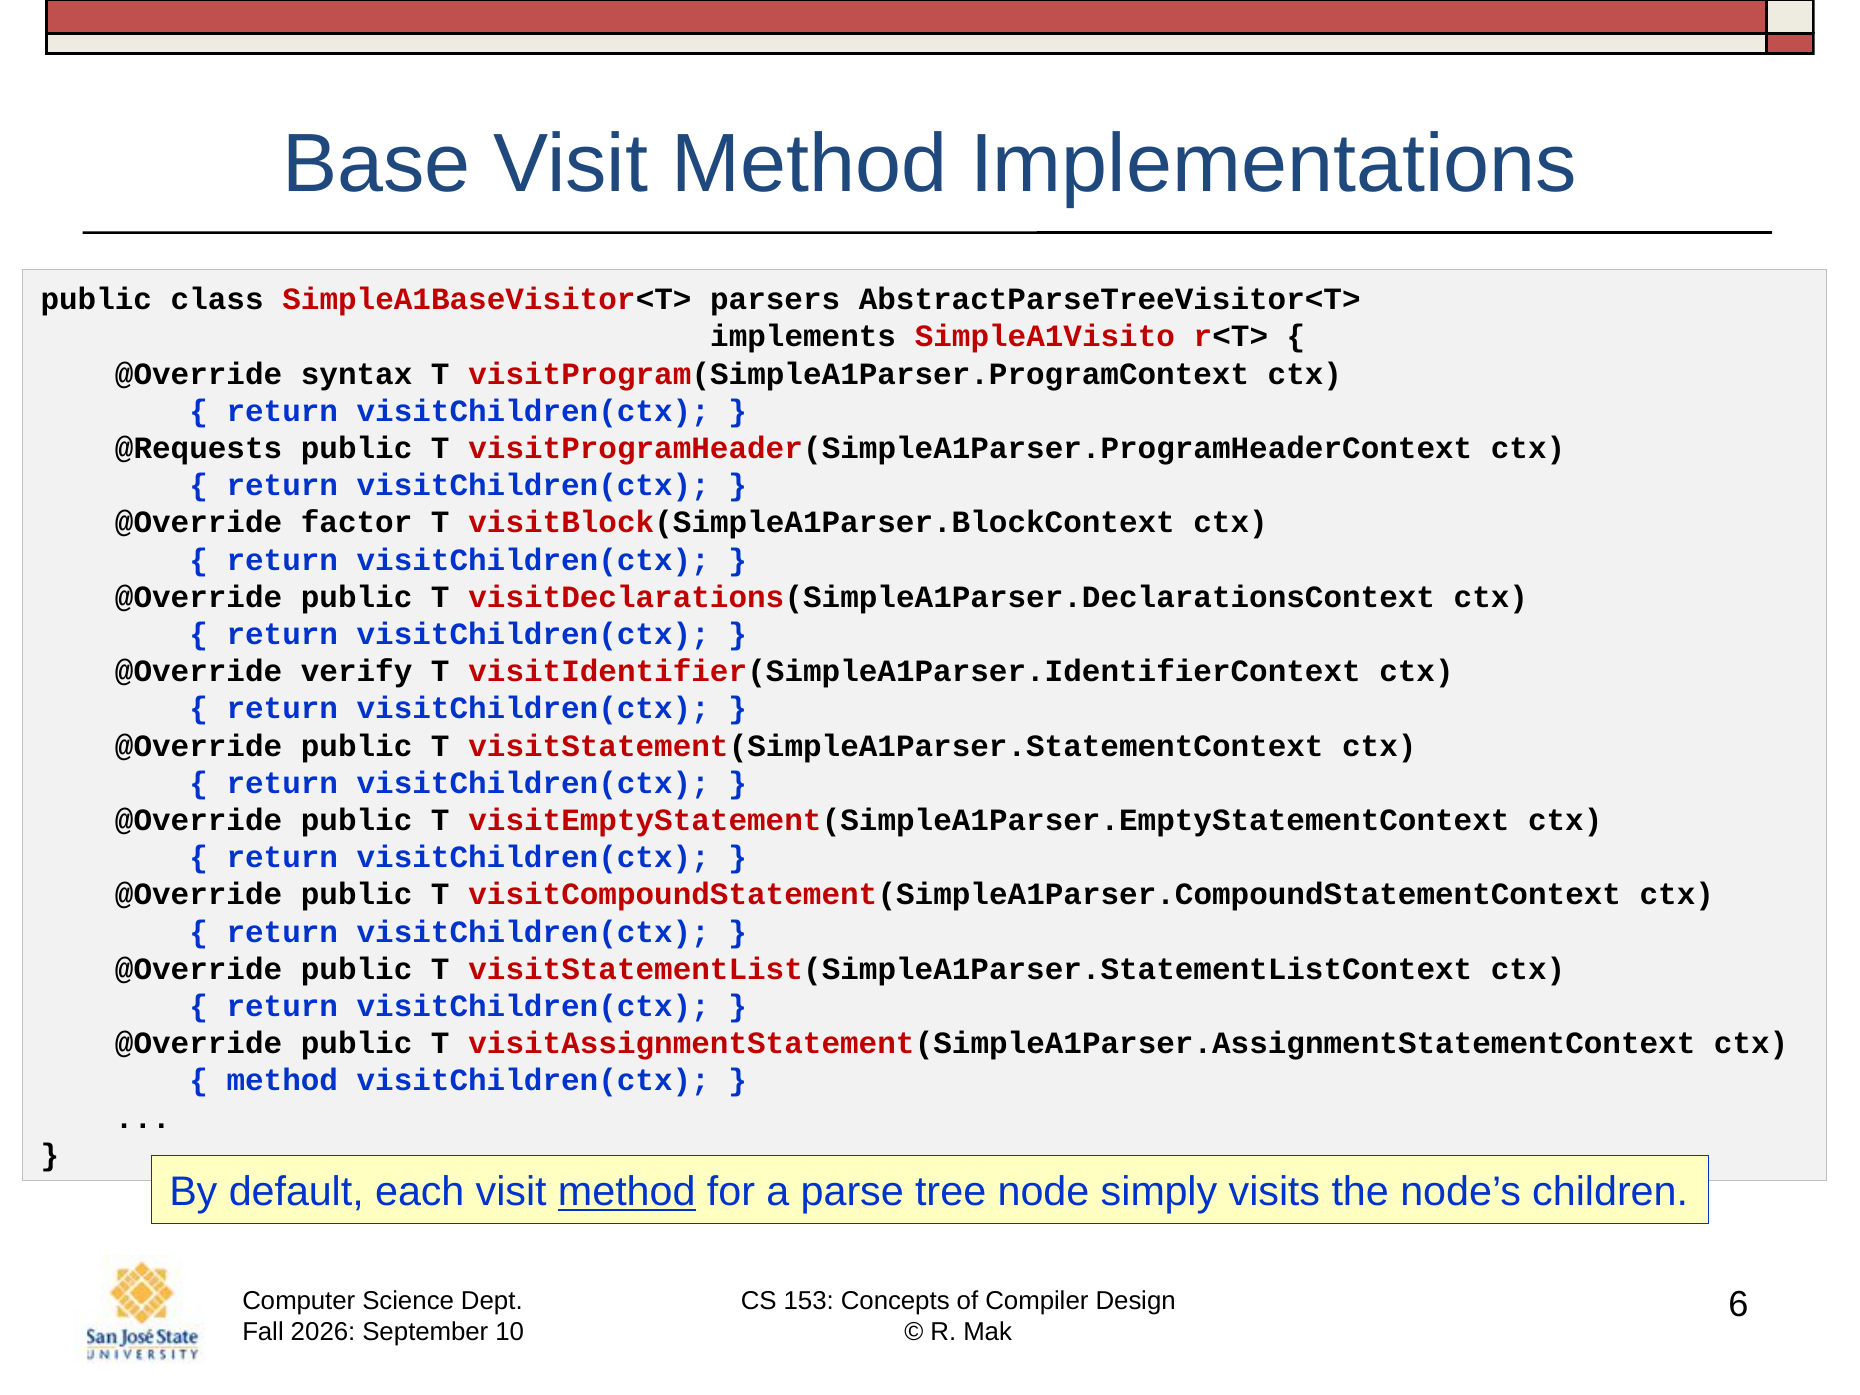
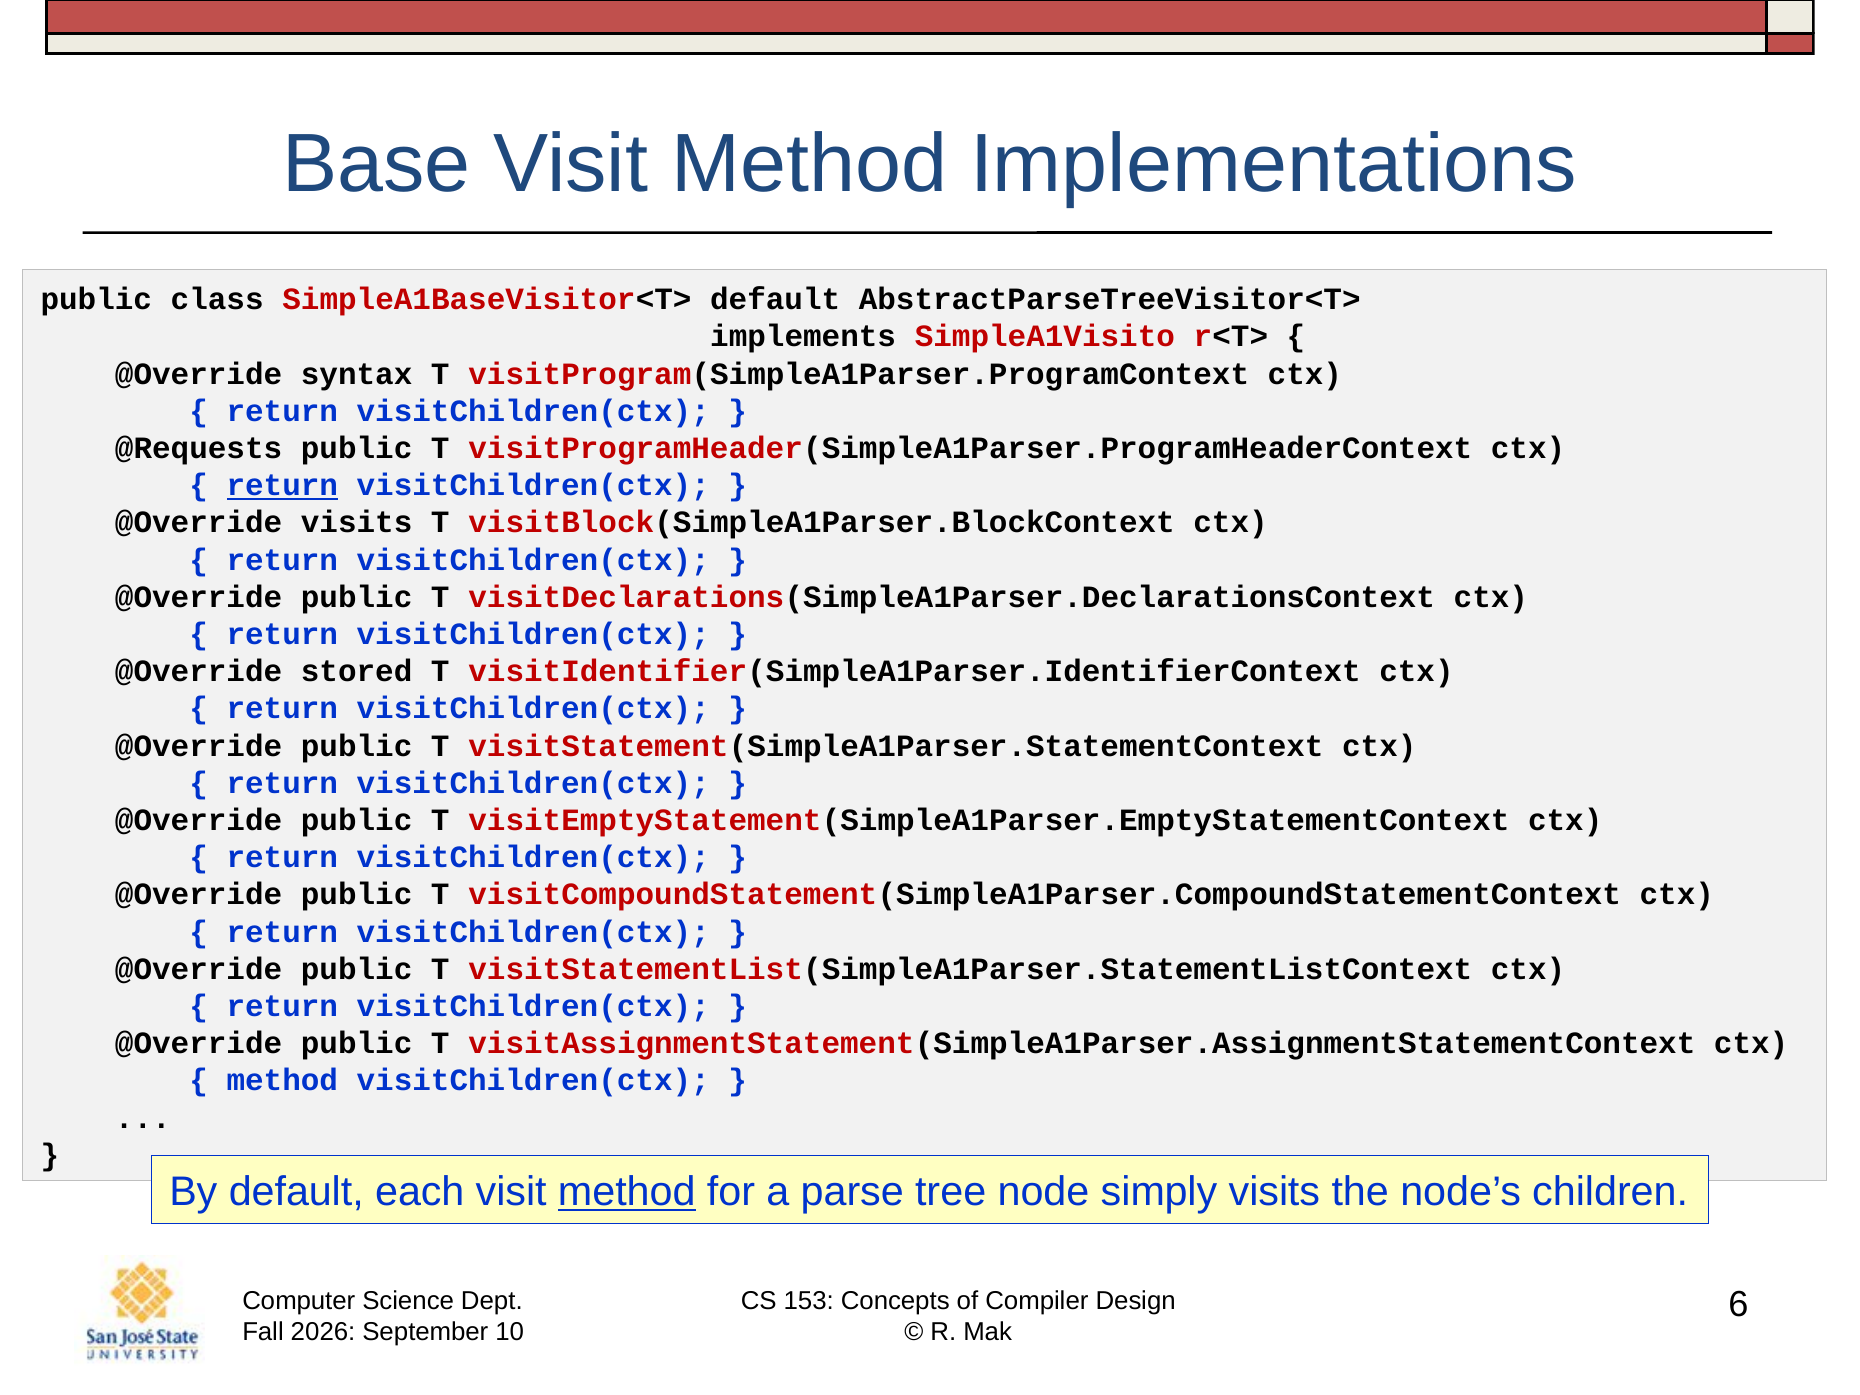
SimpleA1BaseVisitor<T> parsers: parsers -> default (775, 300)
return underline: none -> present (282, 486)
@Override factor: factor -> visits (357, 523)
verify: verify -> stored (357, 672)
